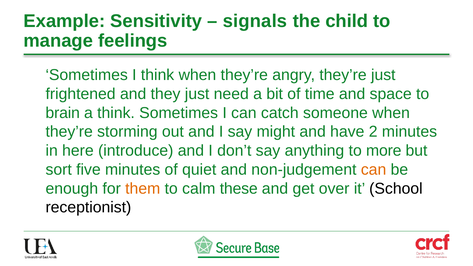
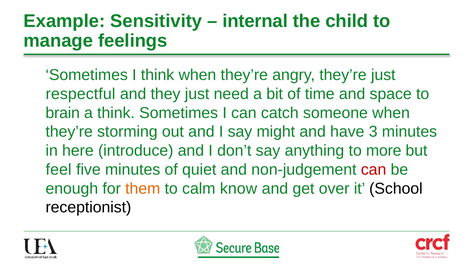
signals: signals -> internal (255, 21)
frightened: frightened -> respectful (80, 94)
2: 2 -> 3 (373, 132)
sort: sort -> feel (59, 170)
can colour: orange -> red (374, 170)
these: these -> know (239, 189)
